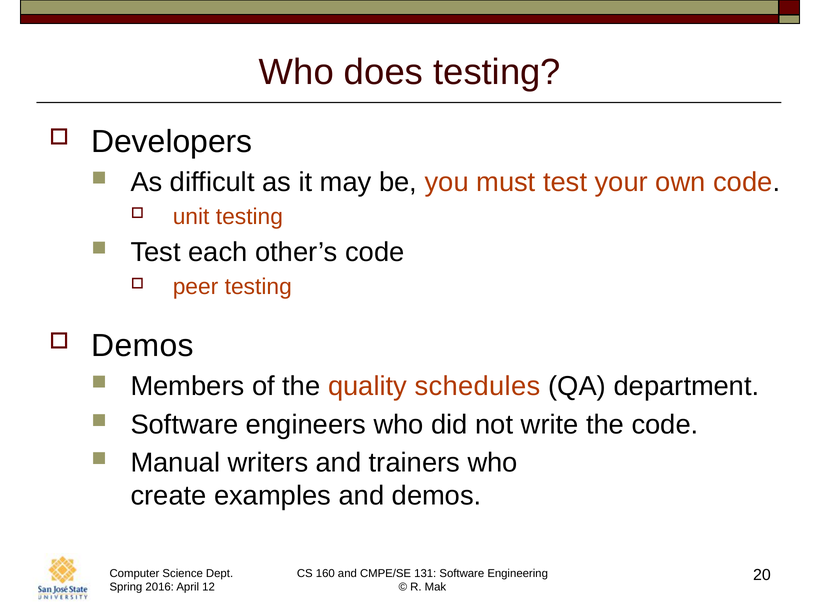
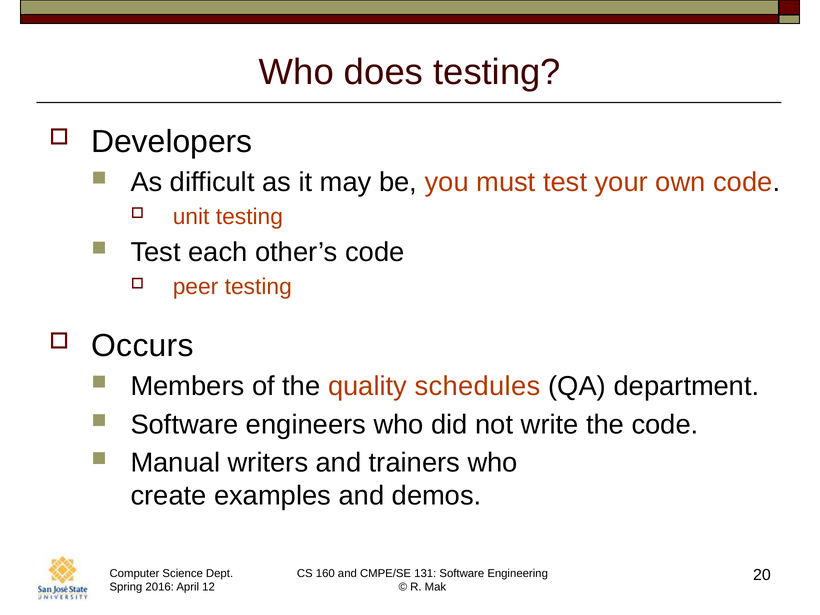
Demos: Demos -> Occurs (142, 346)
